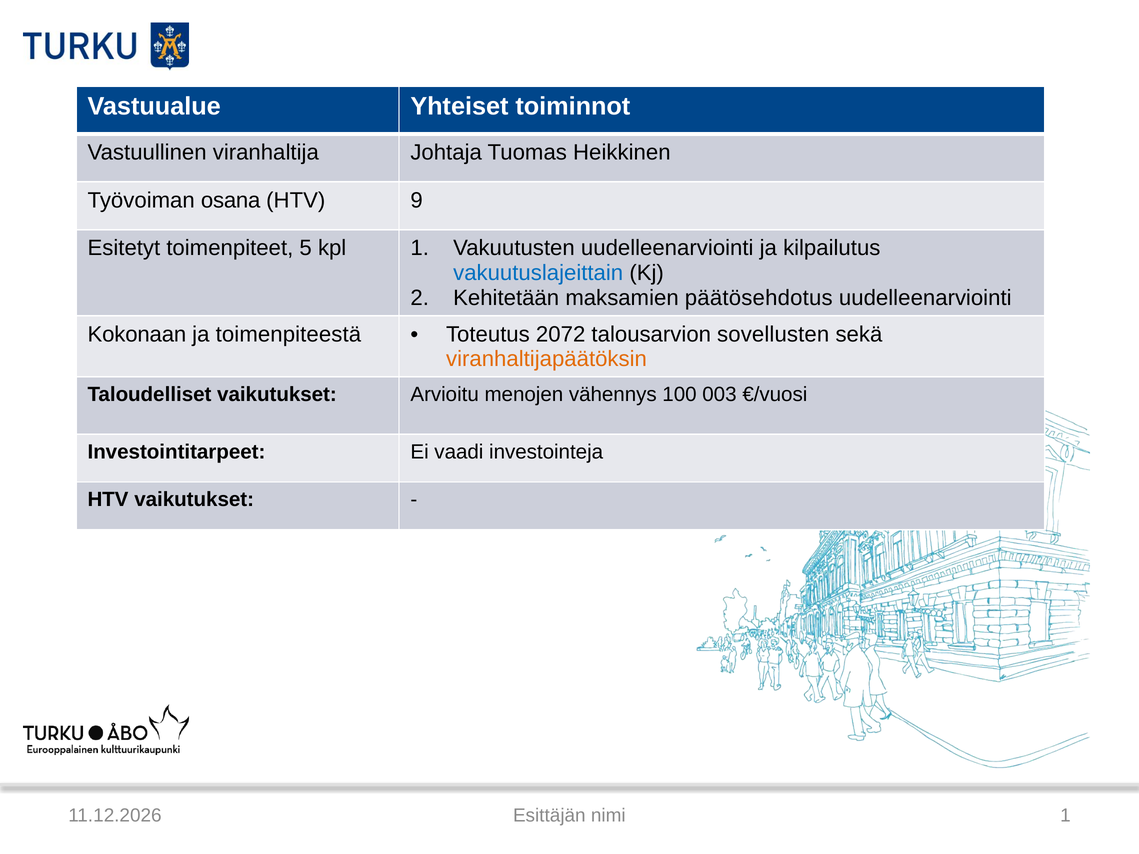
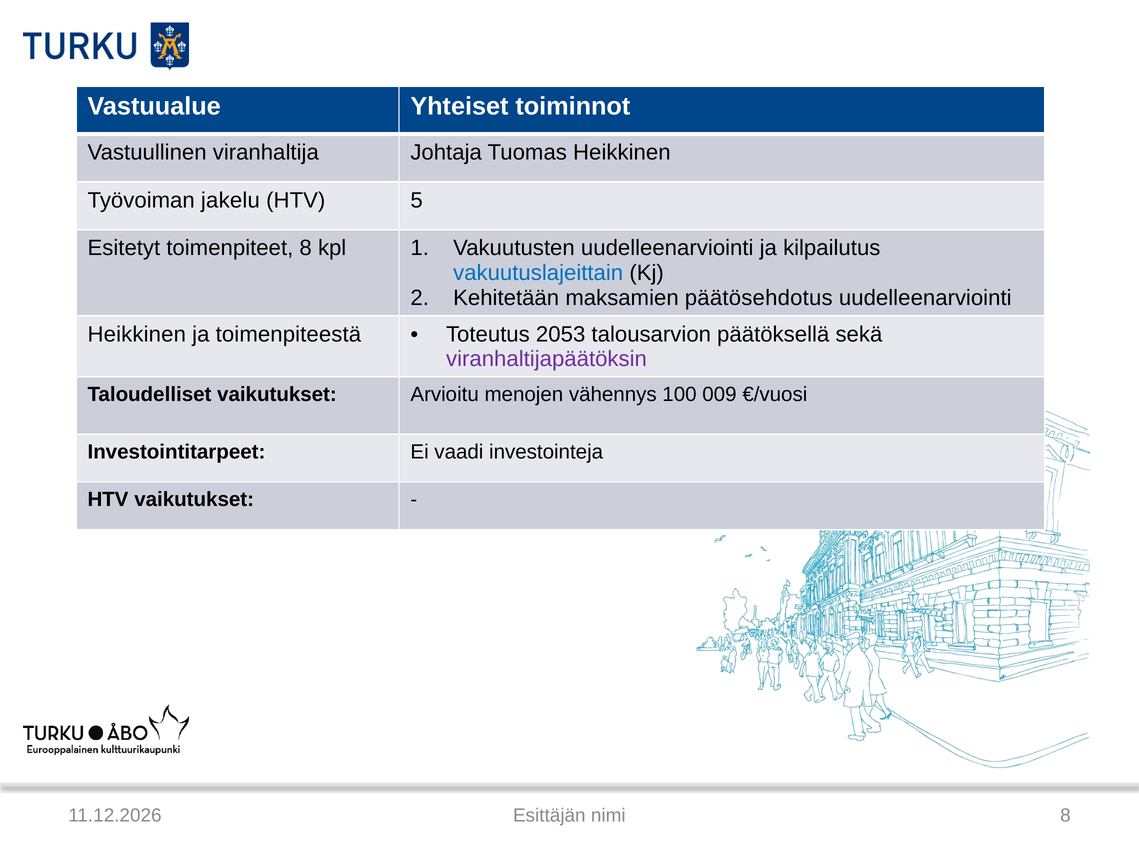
osana: osana -> jakelu (230, 200)
9: 9 -> 5 (417, 200)
toimenpiteet 5: 5 -> 8 (306, 248)
Kokonaan: Kokonaan -> Heikkinen (137, 334)
2072: 2072 -> 2053 (561, 334)
sovellusten: sovellusten -> päätöksellä (773, 334)
viranhaltijapäätöksin colour: orange -> purple (546, 359)
003: 003 -> 009 (719, 395)
nimi 1: 1 -> 8 (1065, 816)
